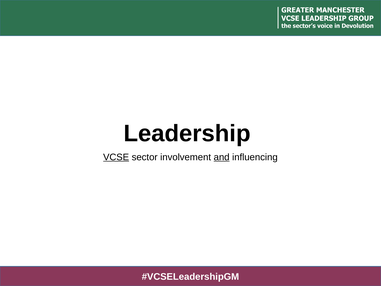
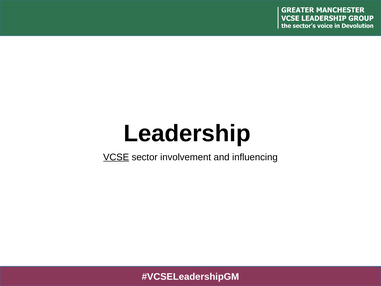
and underline: present -> none (222, 157)
